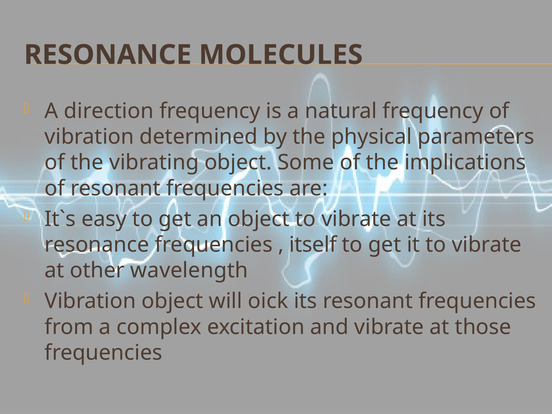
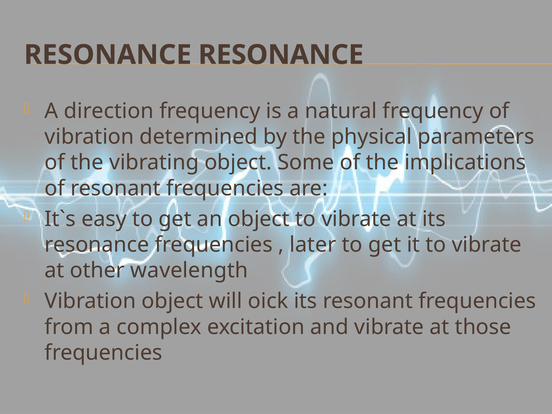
RESONANCE MOLECULES: MOLECULES -> RESONANCE (281, 55)
itself: itself -> later (313, 245)
